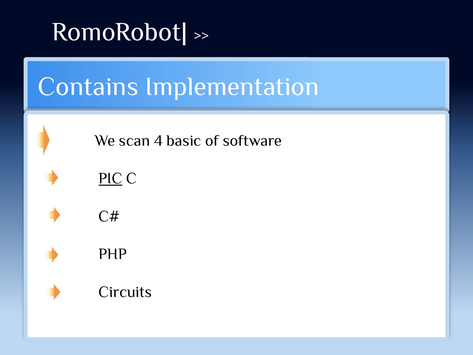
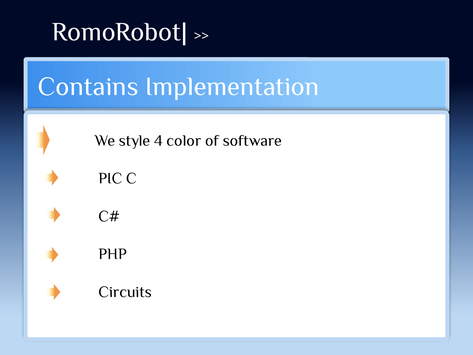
scan: scan -> style (135, 140)
basic: basic -> color (184, 140)
PIC underline: present -> none (110, 178)
